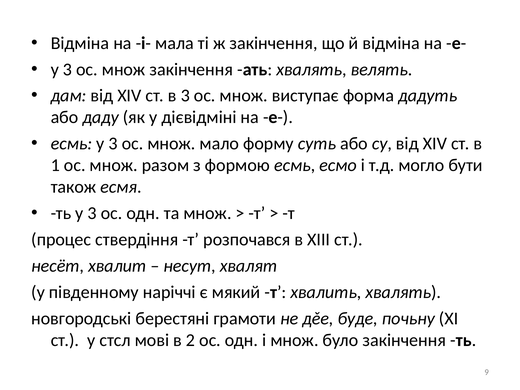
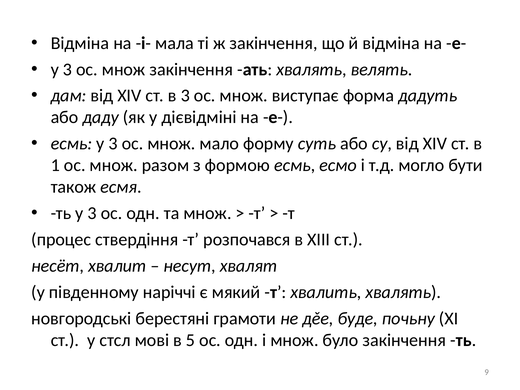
2: 2 -> 5 (191, 340)
